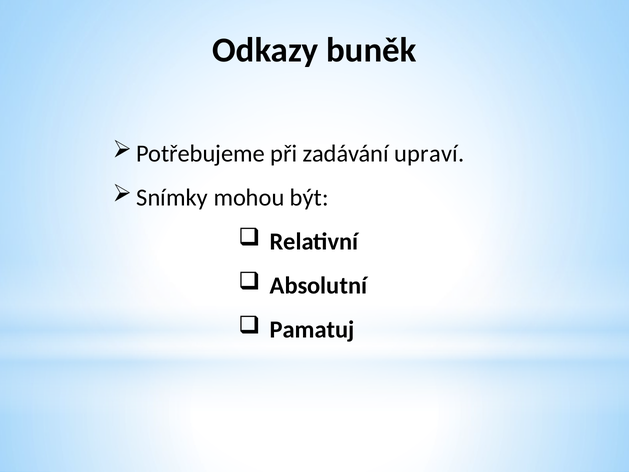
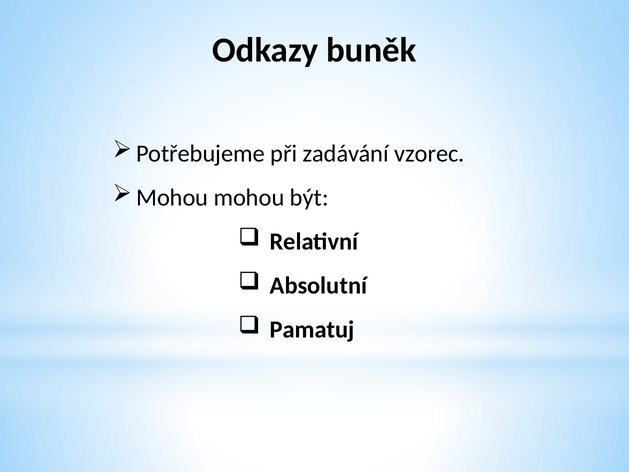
upraví: upraví -> vzorec (429, 153)
Snímky: Snímky -> Mohou (172, 198)
